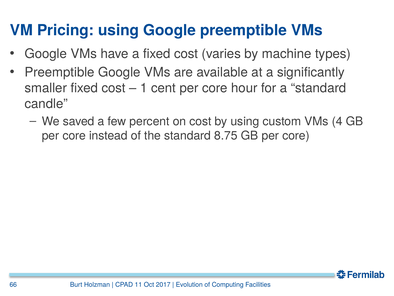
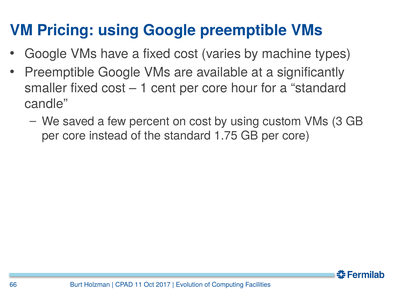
4: 4 -> 3 (337, 121)
8.75: 8.75 -> 1.75 (226, 136)
